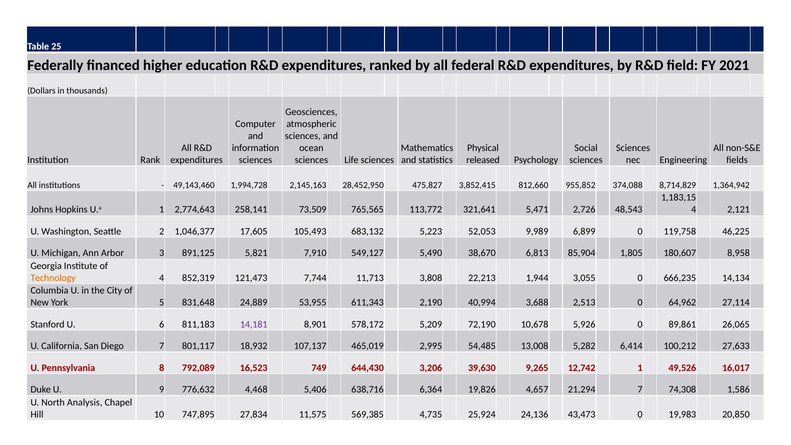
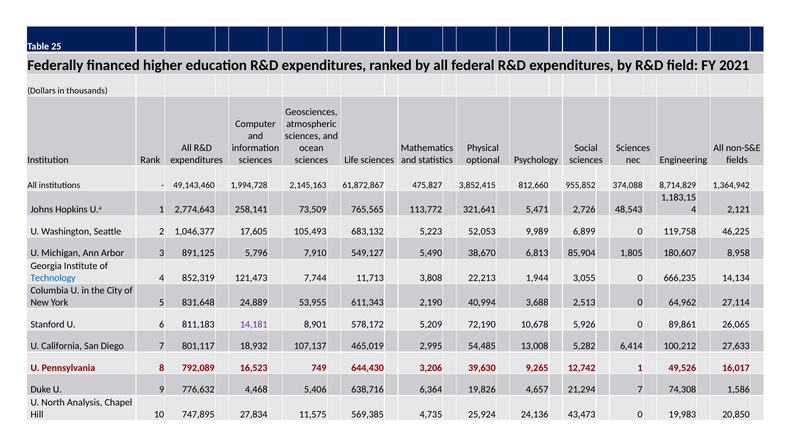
released: released -> optional (483, 160)
28,452,950: 28,452,950 -> 61,872,867 (363, 185)
5,821: 5,821 -> 5,796 (256, 253)
Technology colour: orange -> blue (53, 278)
